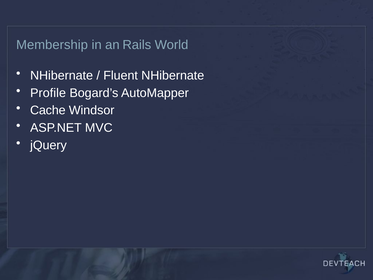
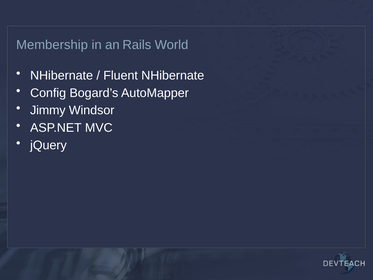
Profile: Profile -> Config (48, 93)
Cache: Cache -> Jimmy (48, 110)
